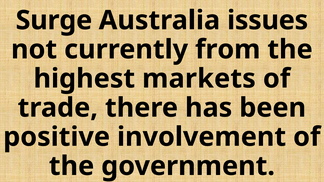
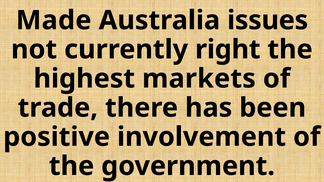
Surge: Surge -> Made (54, 20)
from: from -> right (228, 50)
